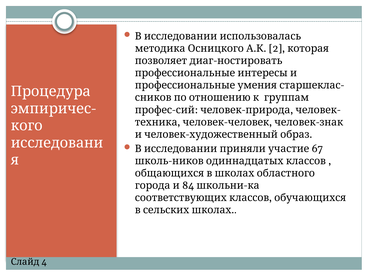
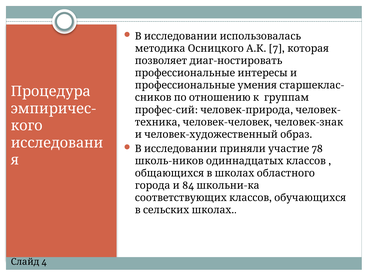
2: 2 -> 7 (277, 49)
67: 67 -> 78 (317, 149)
